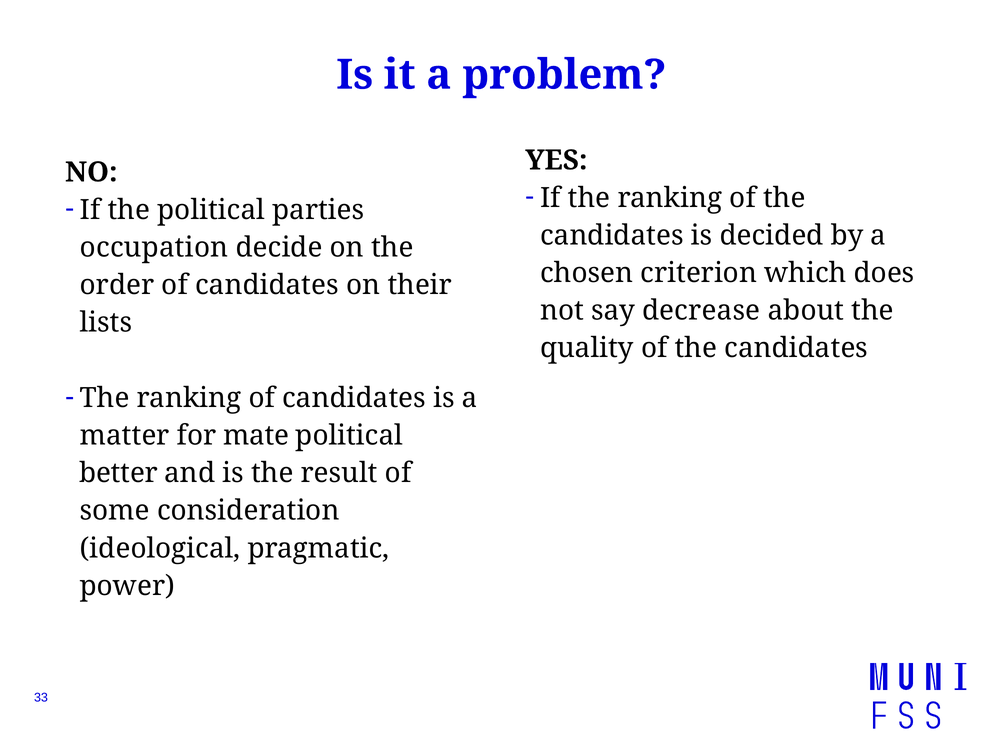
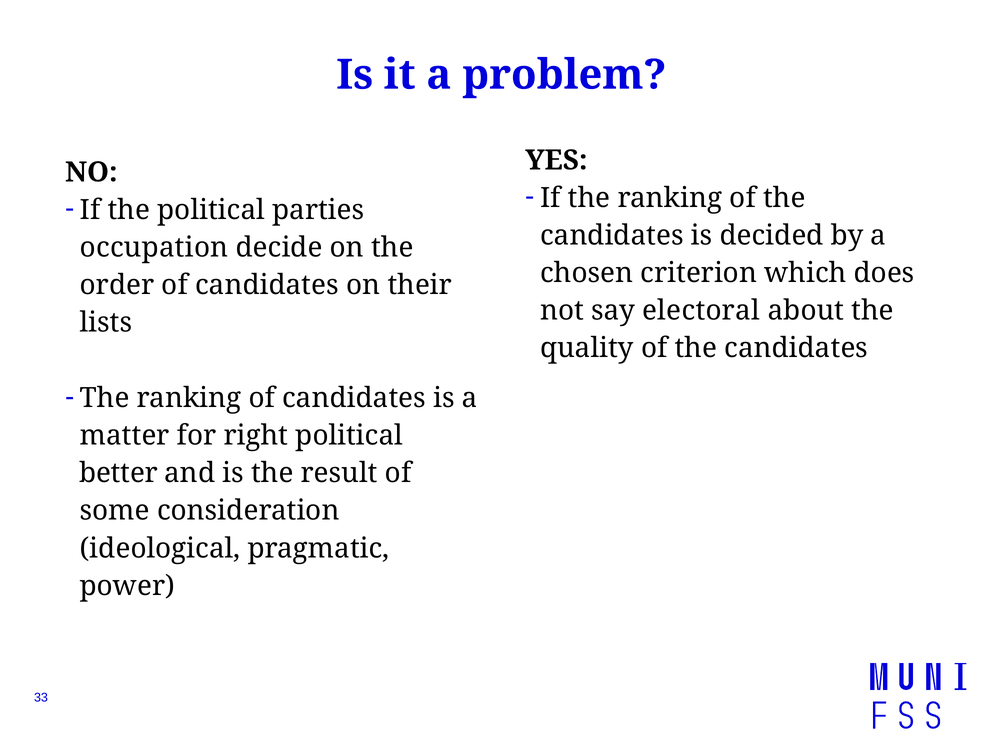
decrease: decrease -> electoral (701, 311)
mate: mate -> right (256, 436)
